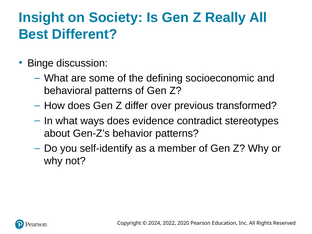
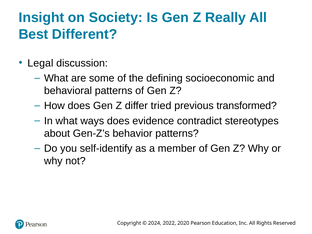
Binge: Binge -> Legal (40, 63)
over: over -> tried (161, 106)
